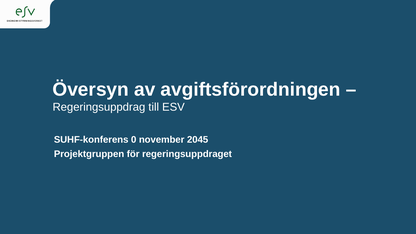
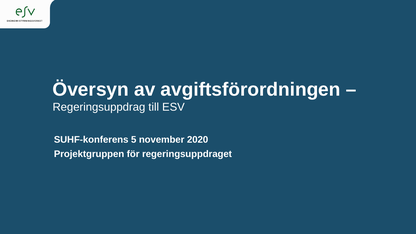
0: 0 -> 5 (134, 140)
2045: 2045 -> 2020 (198, 140)
